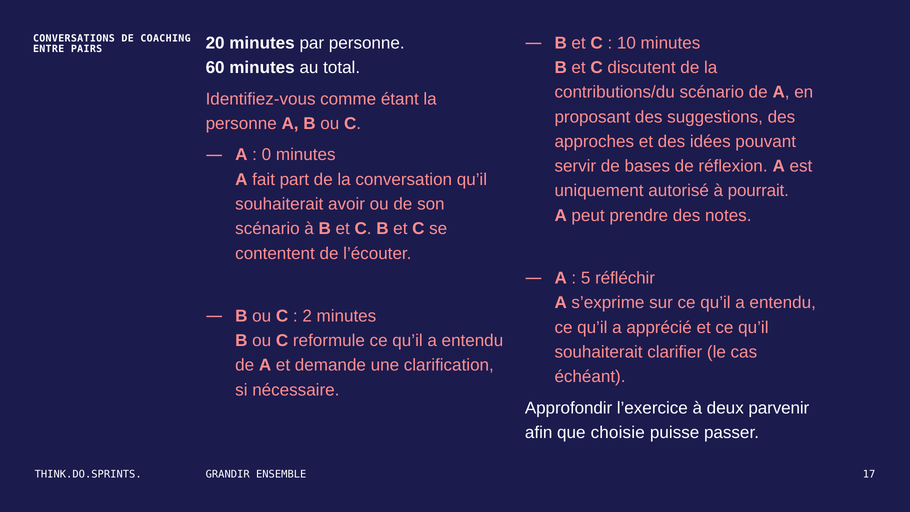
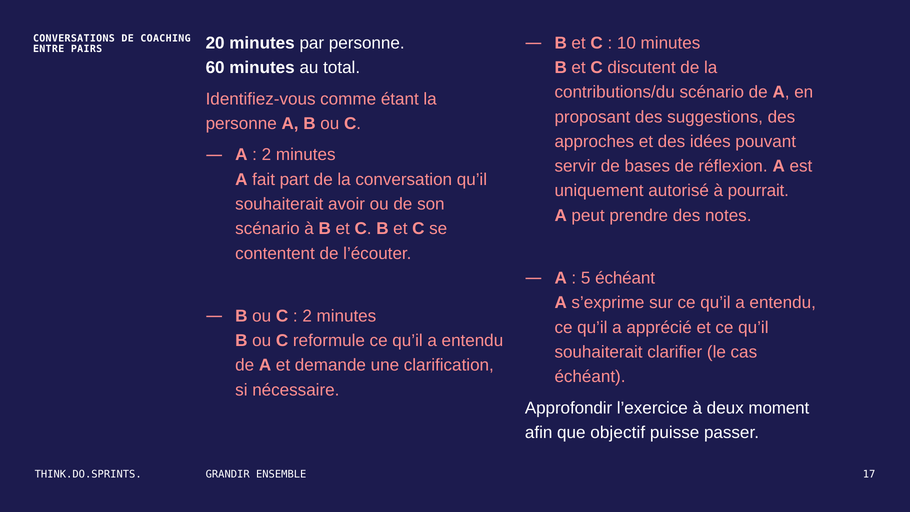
0: 0 -> 2 (266, 155)
5 réfléchir: réfléchir -> échéant (625, 278)
parvenir: parvenir -> moment (779, 408)
choisie: choisie -> objectif (618, 432)
